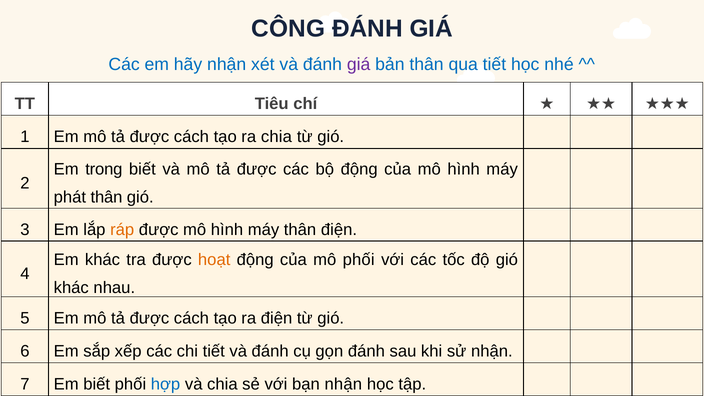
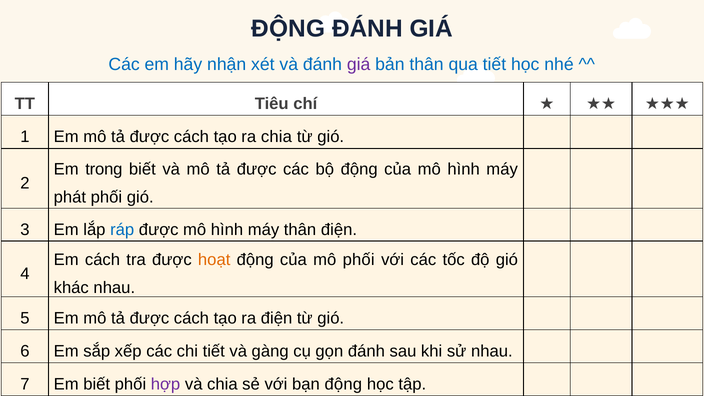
CÔNG: CÔNG -> ĐỘNG (288, 29)
phát thân: thân -> phối (106, 197)
ráp colour: orange -> blue (122, 230)
Em khác: khác -> cách (102, 260)
tiết và đánh: đánh -> gàng (270, 351)
sử nhận: nhận -> nhau (492, 351)
hợp colour: blue -> purple (166, 384)
bạn nhận: nhận -> động (343, 384)
